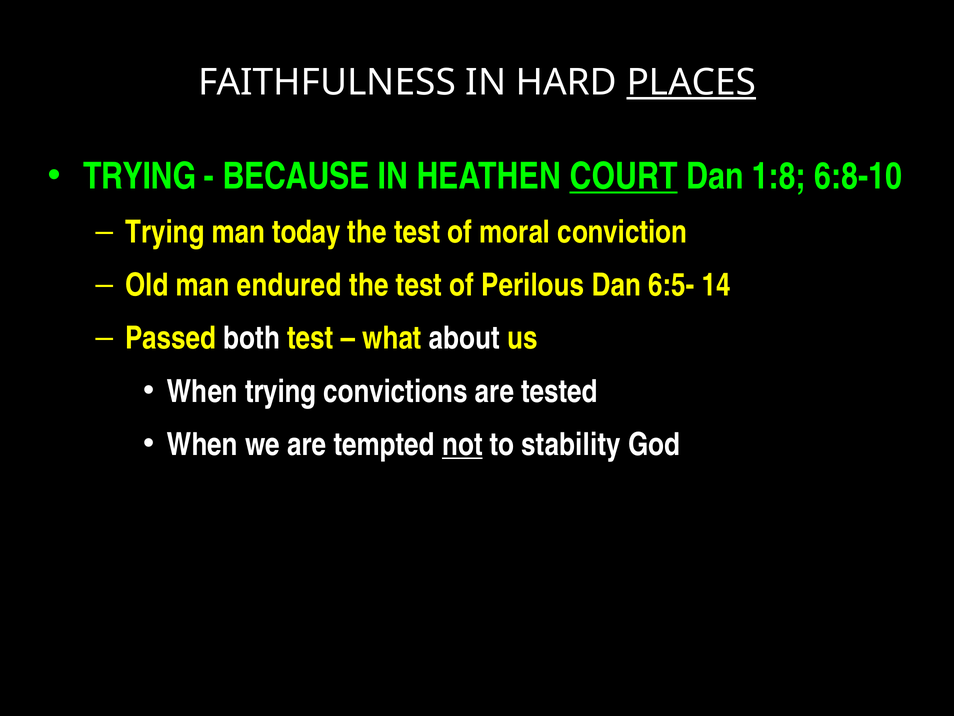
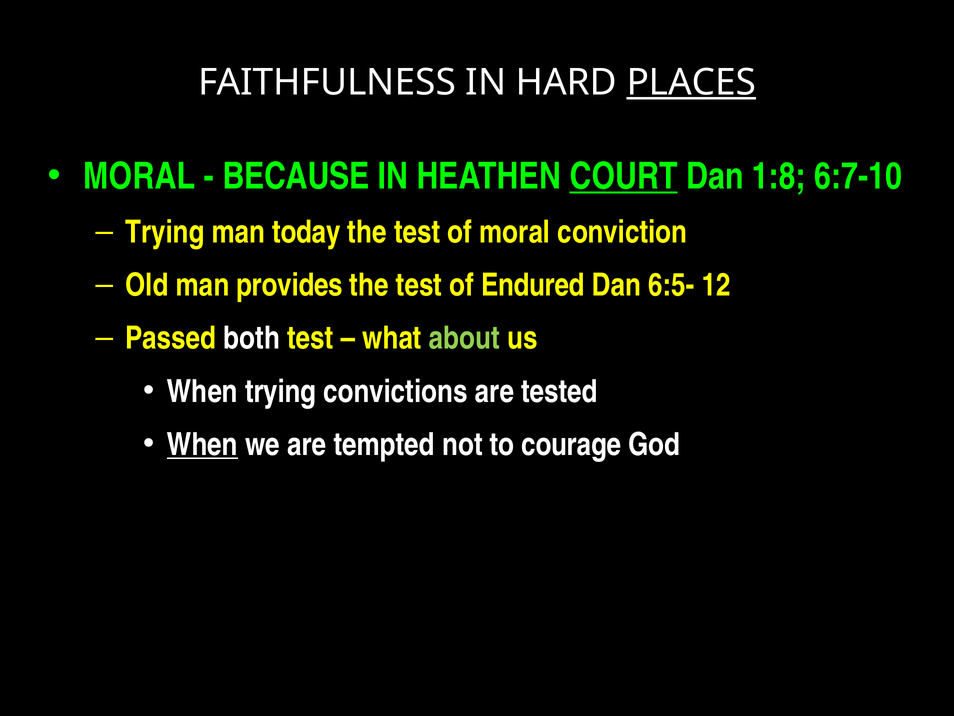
TRYING: TRYING -> MORAL (139, 176)
6:8-10: 6:8-10 -> 6:7-10 (858, 176)
endured: endured -> provides (290, 285)
Perilous: Perilous -> Endured (533, 285)
14: 14 -> 12 (716, 285)
about colour: white -> light green (464, 338)
When underline: none -> present (202, 444)
not underline: present -> none (462, 444)
stability: stability -> courage (571, 444)
